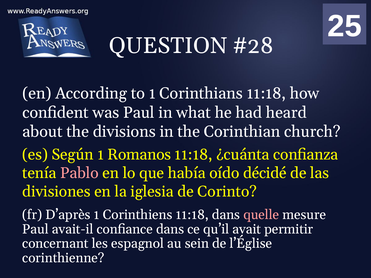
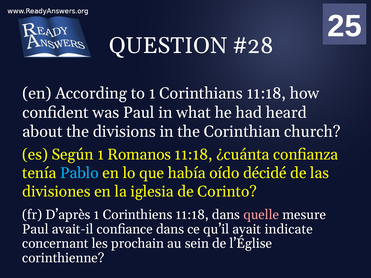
Pablo colour: pink -> light blue (79, 173)
permitir: permitir -> indicate (289, 229)
espagnol: espagnol -> prochain (138, 244)
